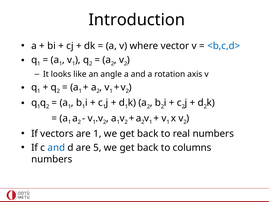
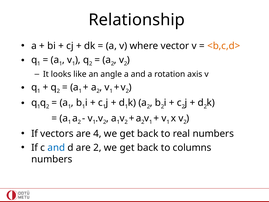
Introduction: Introduction -> Relationship (137, 20)
<b,c,d> colour: blue -> orange (224, 46)
are 1: 1 -> 4 (97, 133)
are 5: 5 -> 2 (97, 147)
